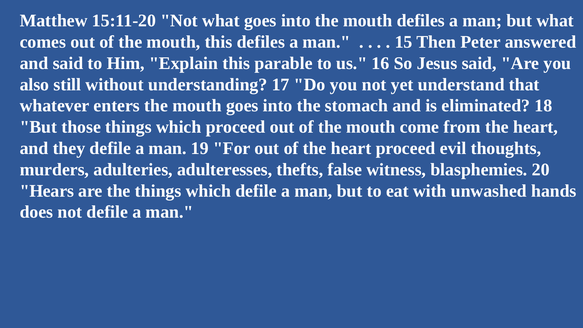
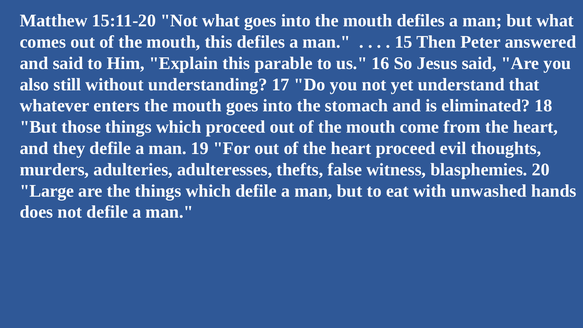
Hears: Hears -> Large (47, 191)
